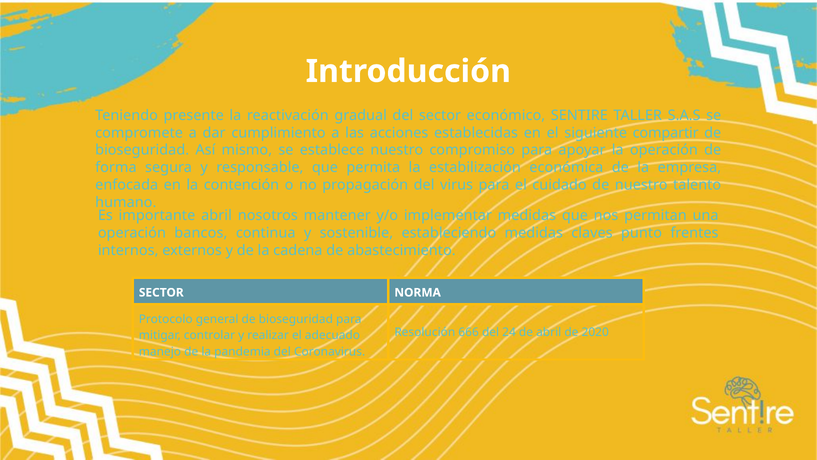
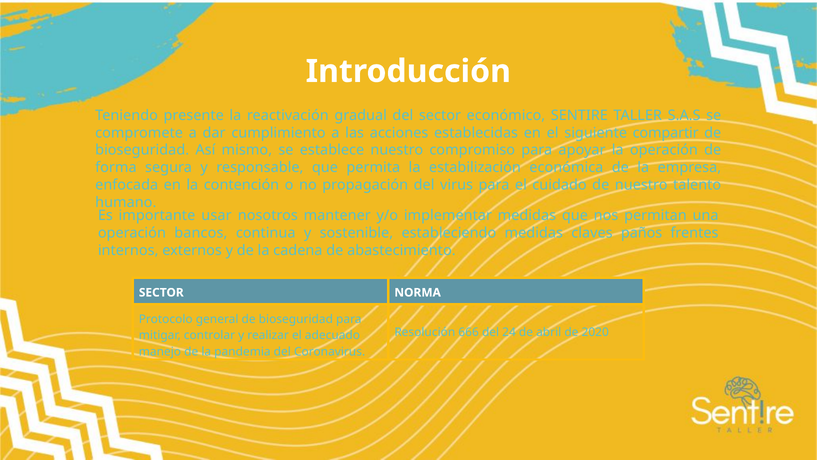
importante abril: abril -> usar (216, 215)
punto: punto -> paños (642, 233)
